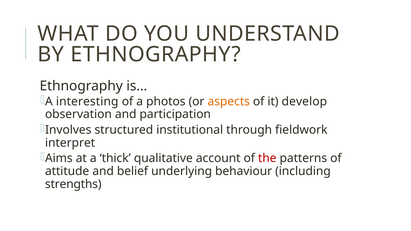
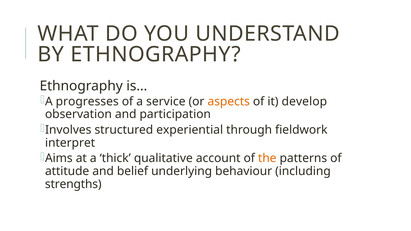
interesting: interesting -> progresses (87, 102)
photos: photos -> service (166, 102)
institutional: institutional -> experiential (190, 130)
the colour: red -> orange (267, 158)
